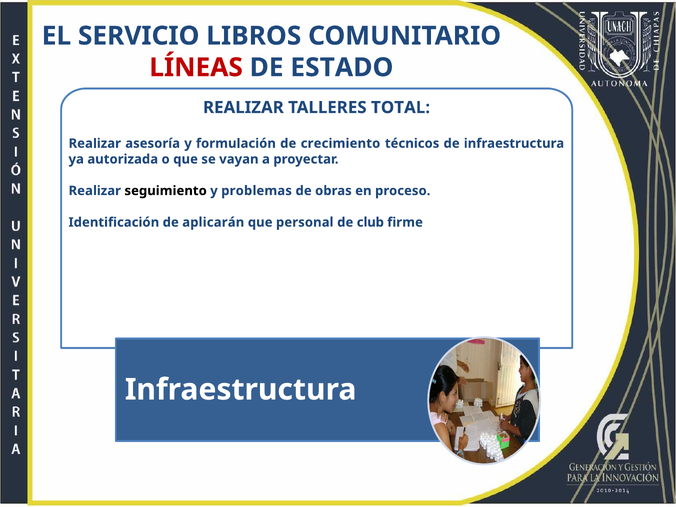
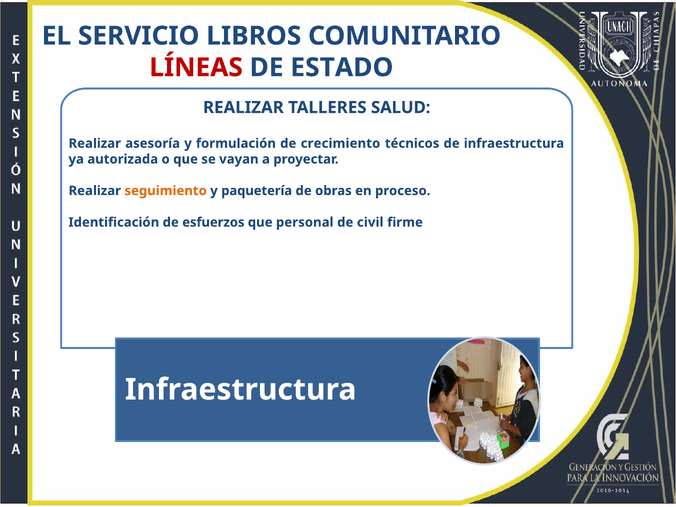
TOTAL: TOTAL -> SALUD (401, 108)
seguimiento colour: black -> orange (166, 191)
problemas: problemas -> paquetería (257, 191)
aplicarán: aplicarán -> esfuerzos (213, 222)
club: club -> civil (370, 222)
